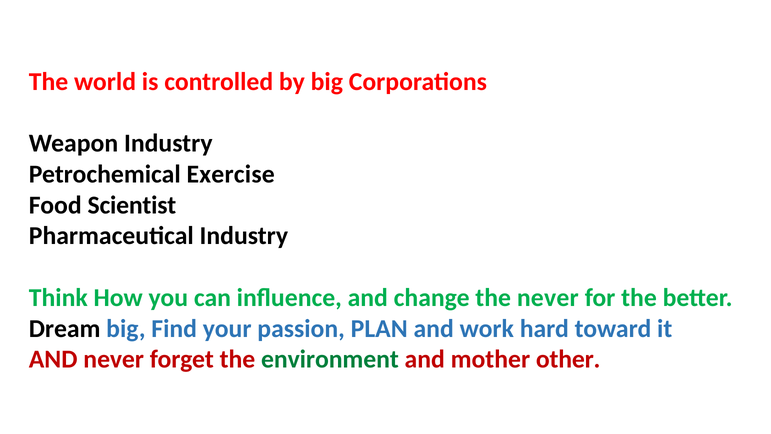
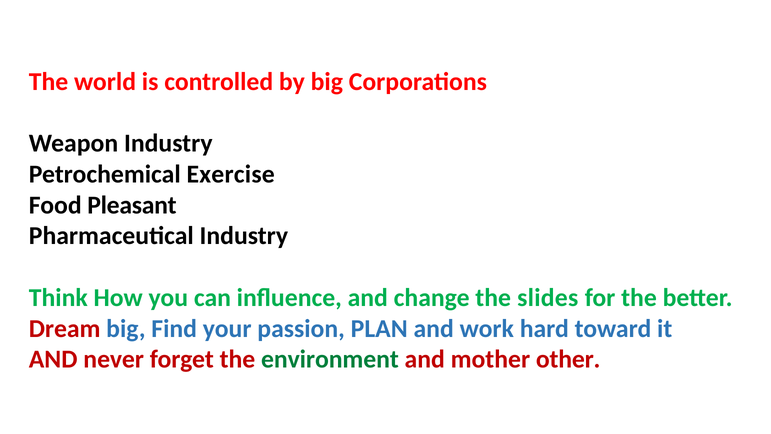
Scientist: Scientist -> Pleasant (132, 205)
the never: never -> slides (548, 298)
Dream colour: black -> red (65, 328)
